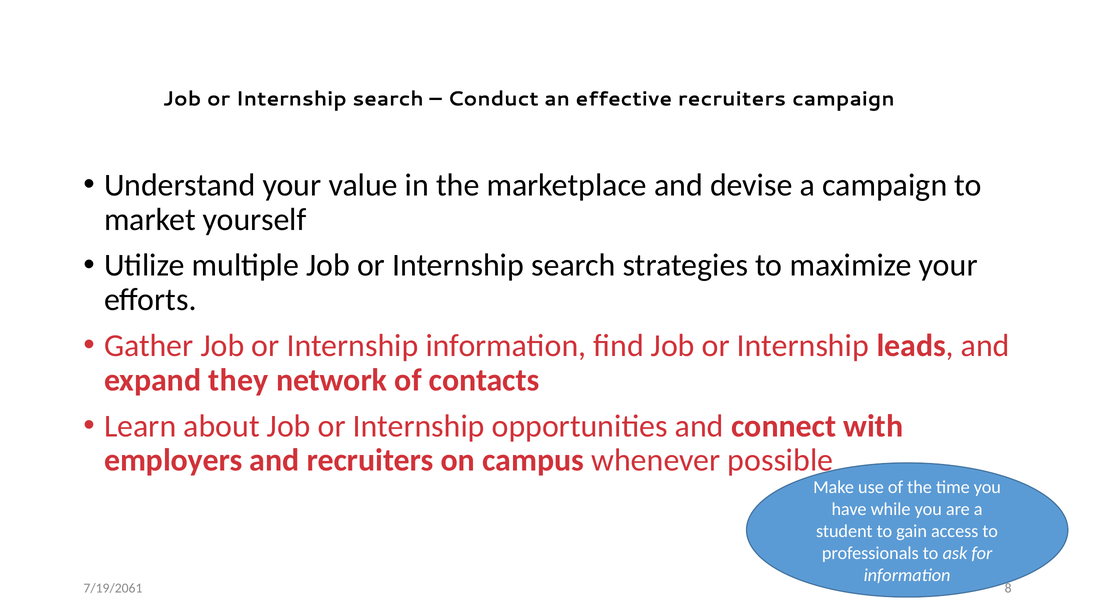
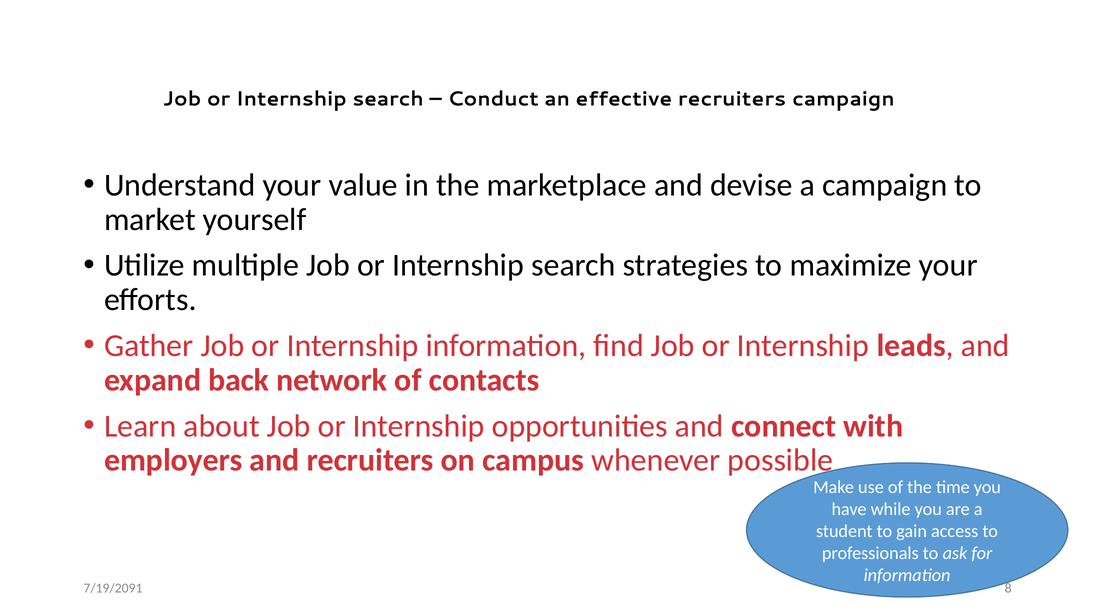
they: they -> back (239, 380)
7/19/2061: 7/19/2061 -> 7/19/2091 (113, 588)
